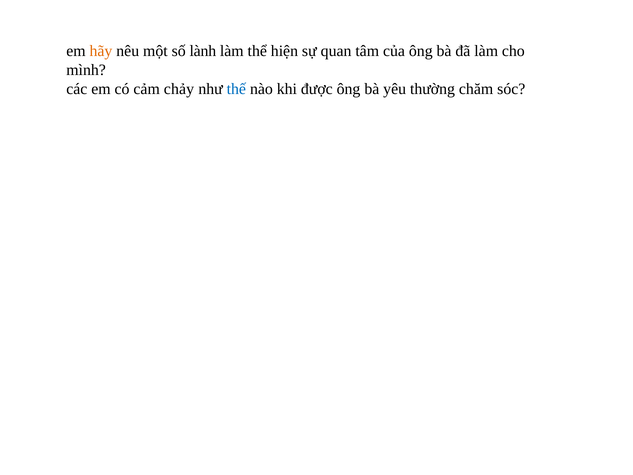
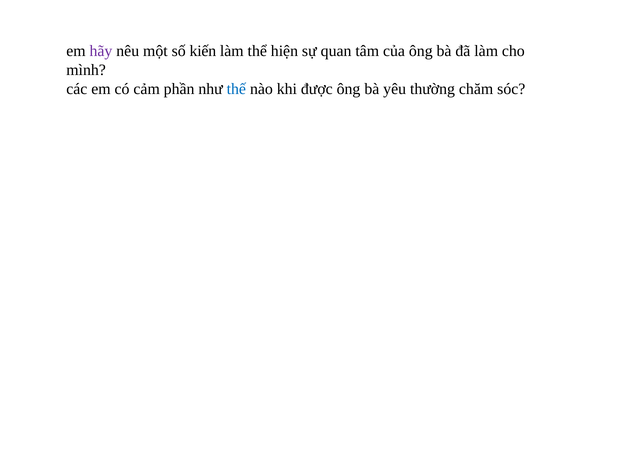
hãy colour: orange -> purple (101, 51)
lành: lành -> kiến (203, 51)
chảy: chảy -> phần (179, 89)
